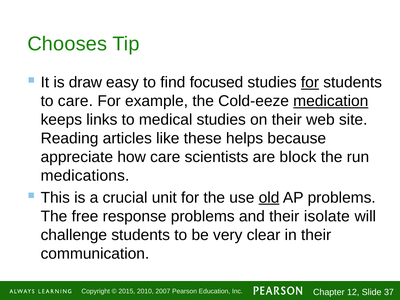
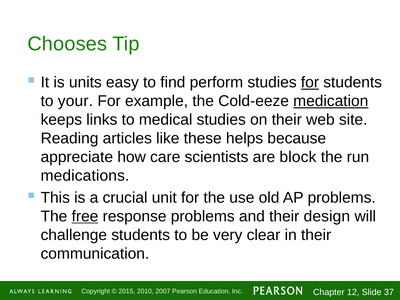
draw: draw -> units (85, 82)
focused: focused -> perform (216, 82)
to care: care -> your (75, 101)
old underline: present -> none (269, 198)
free underline: none -> present (85, 216)
isolate: isolate -> design (327, 216)
